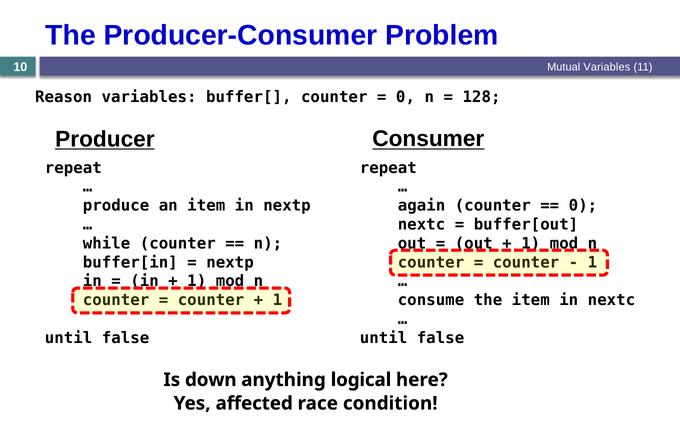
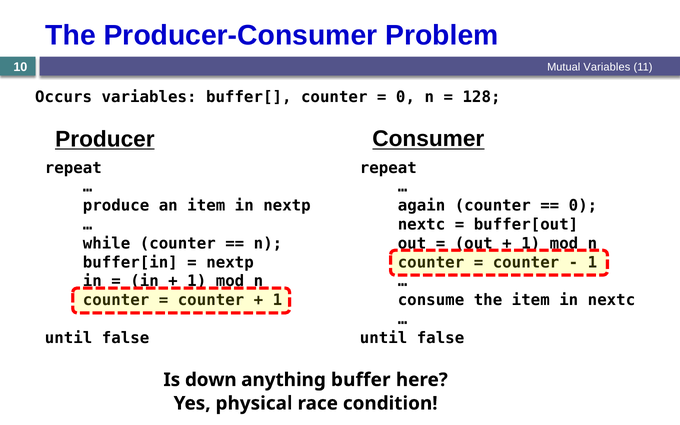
Reason: Reason -> Occurs (64, 97)
logical: logical -> buffer (361, 380)
affected: affected -> physical (254, 403)
